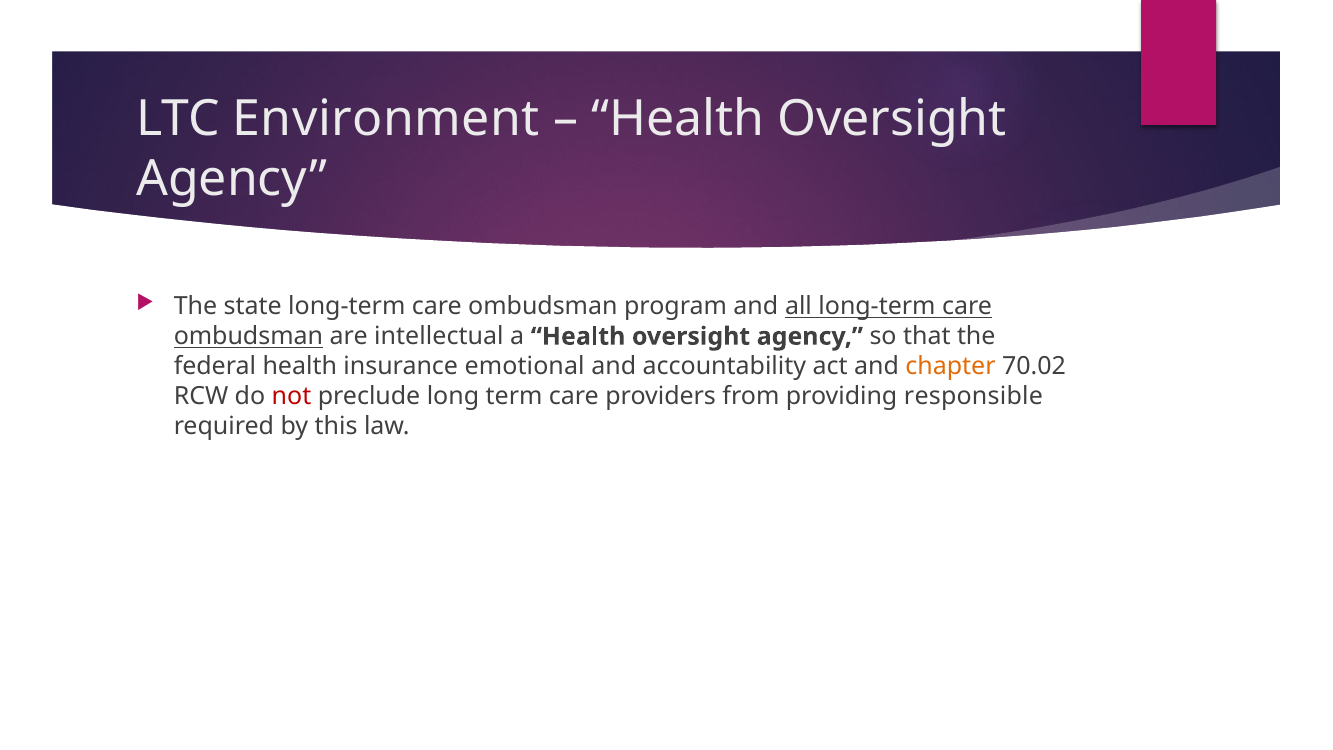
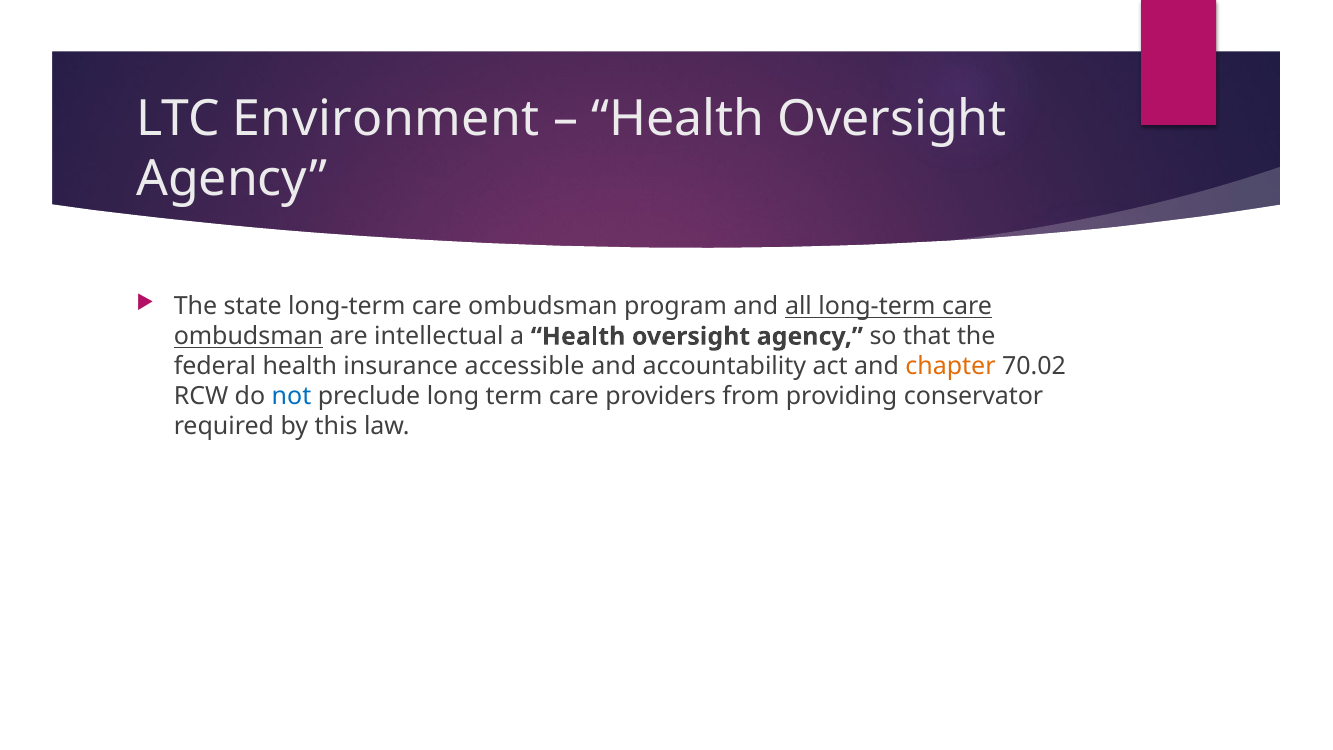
emotional: emotional -> accessible (525, 366)
not colour: red -> blue (291, 396)
responsible: responsible -> conservator (974, 396)
